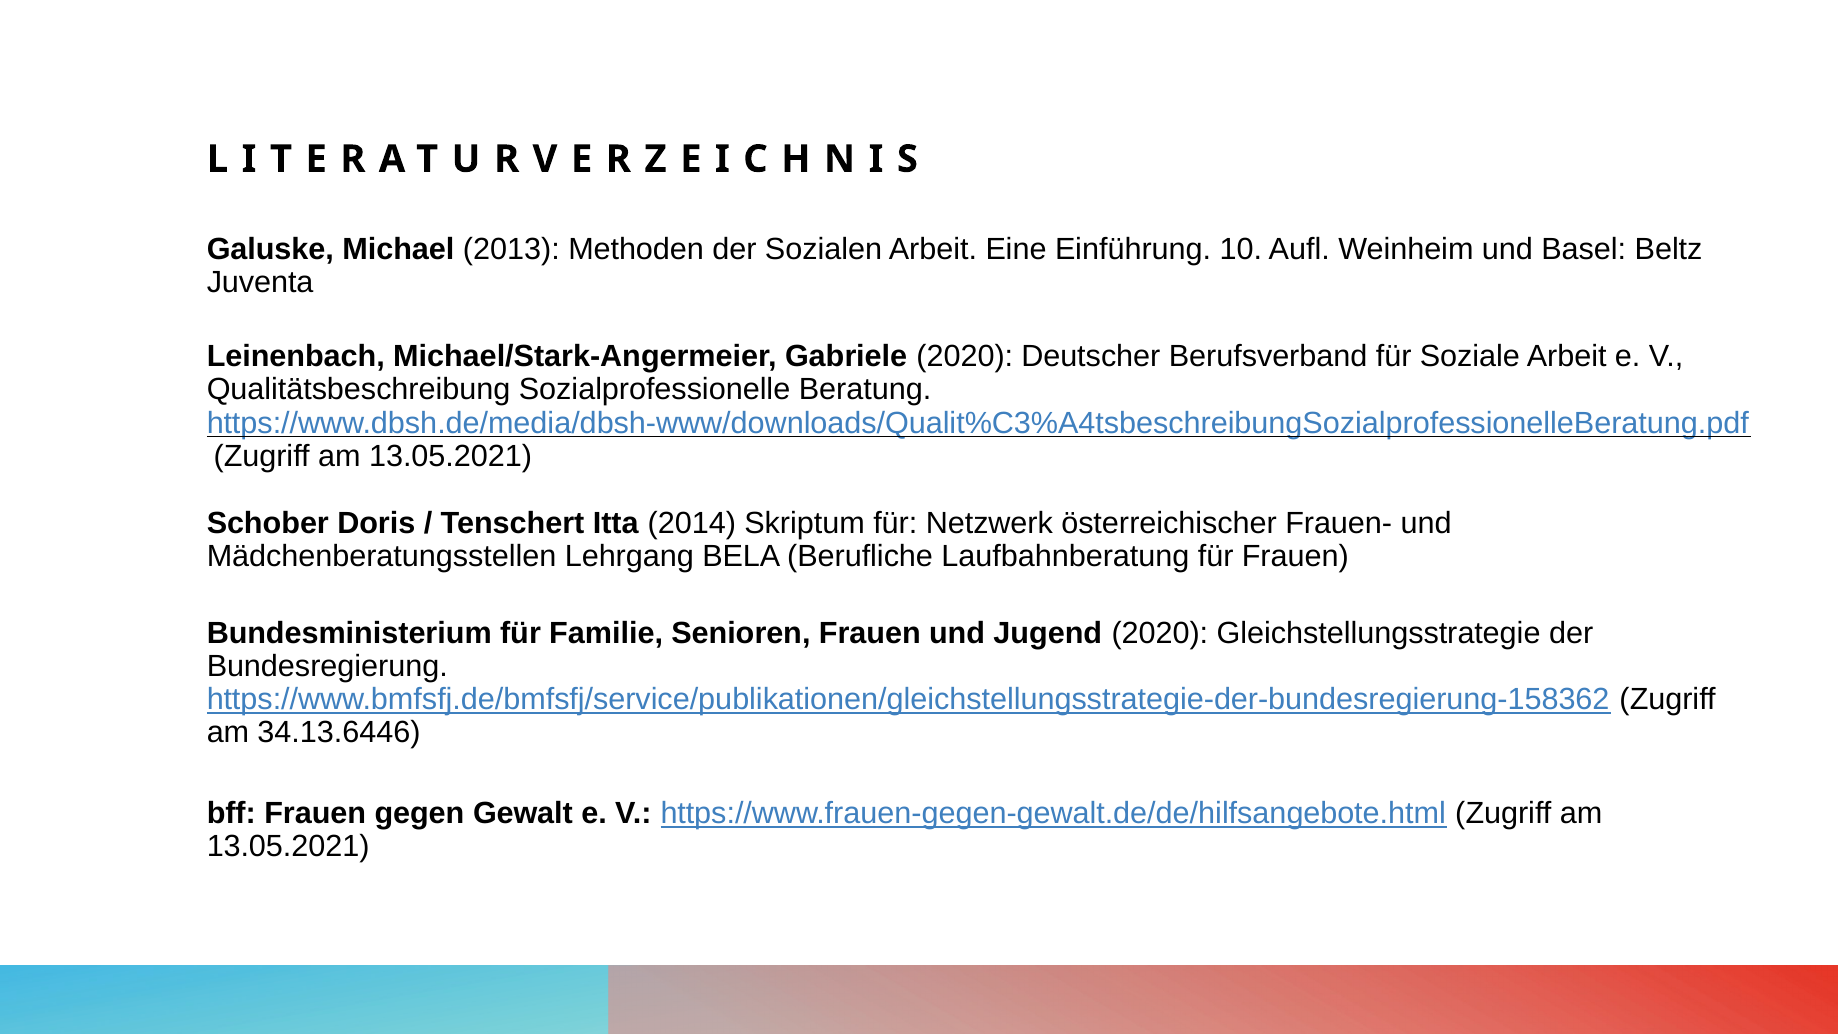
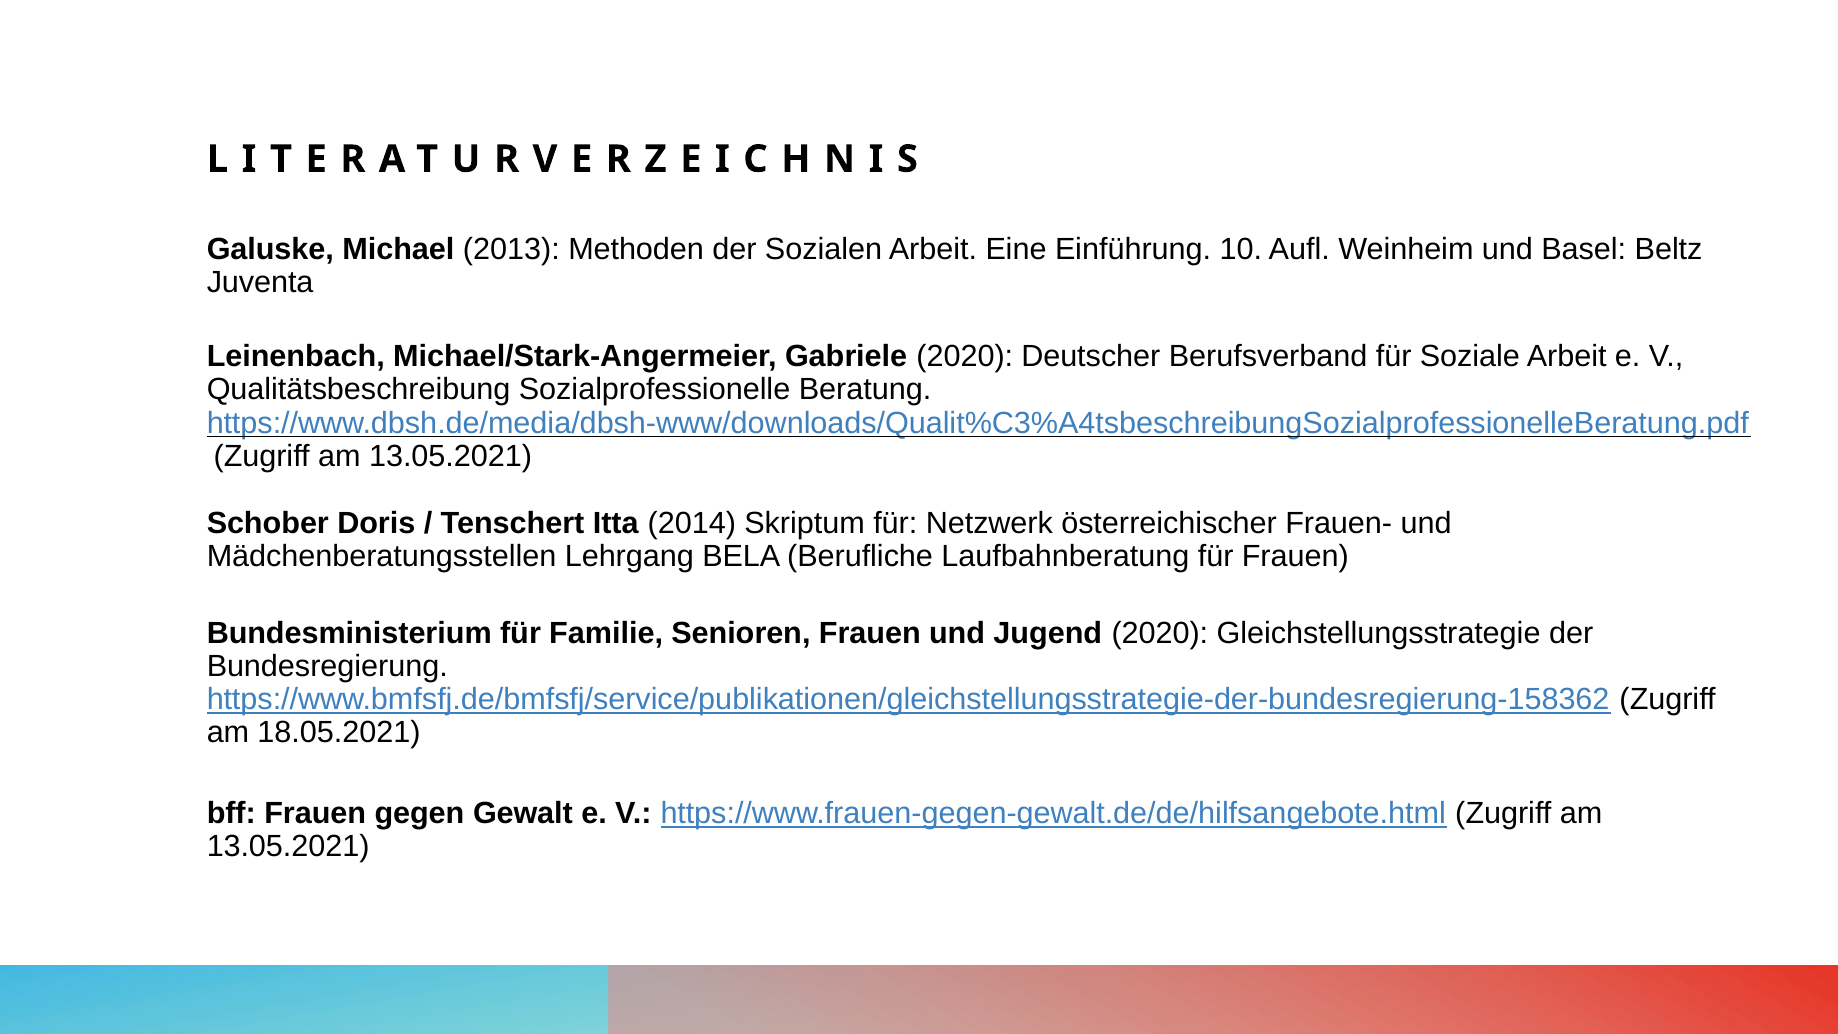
34.13.6446: 34.13.6446 -> 18.05.2021 (339, 732)
